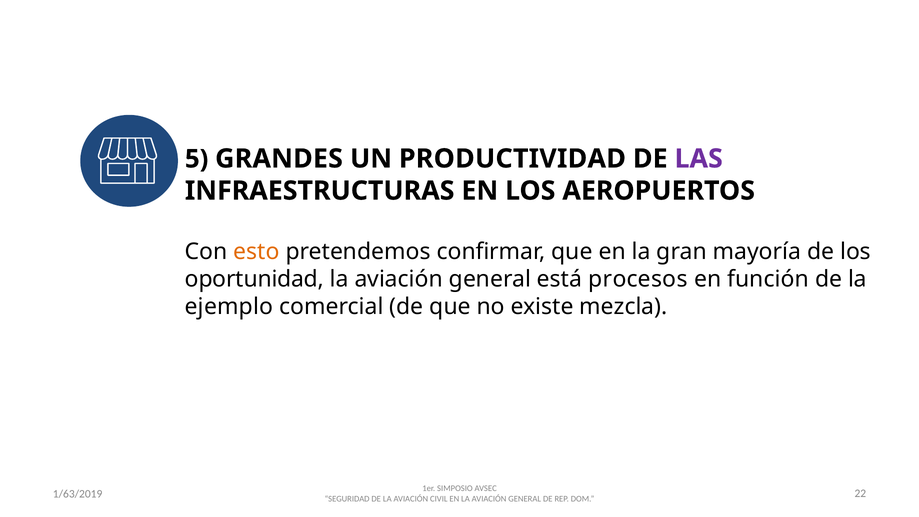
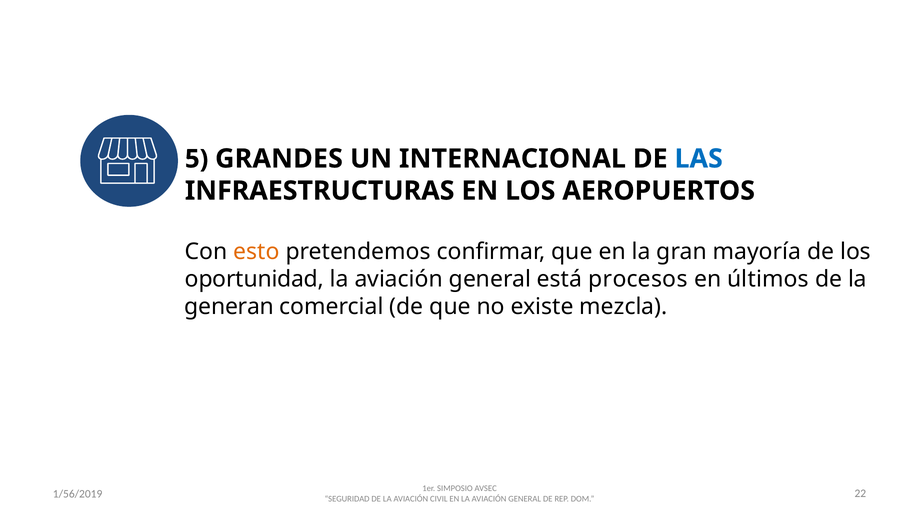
PRODUCTIVIDAD: PRODUCTIVIDAD -> INTERNACIONAL (512, 159)
LAS colour: purple -> blue (699, 159)
función: función -> últimos (768, 279)
ejemplo: ejemplo -> generan (229, 307)
1/63/2019: 1/63/2019 -> 1/56/2019 (78, 494)
